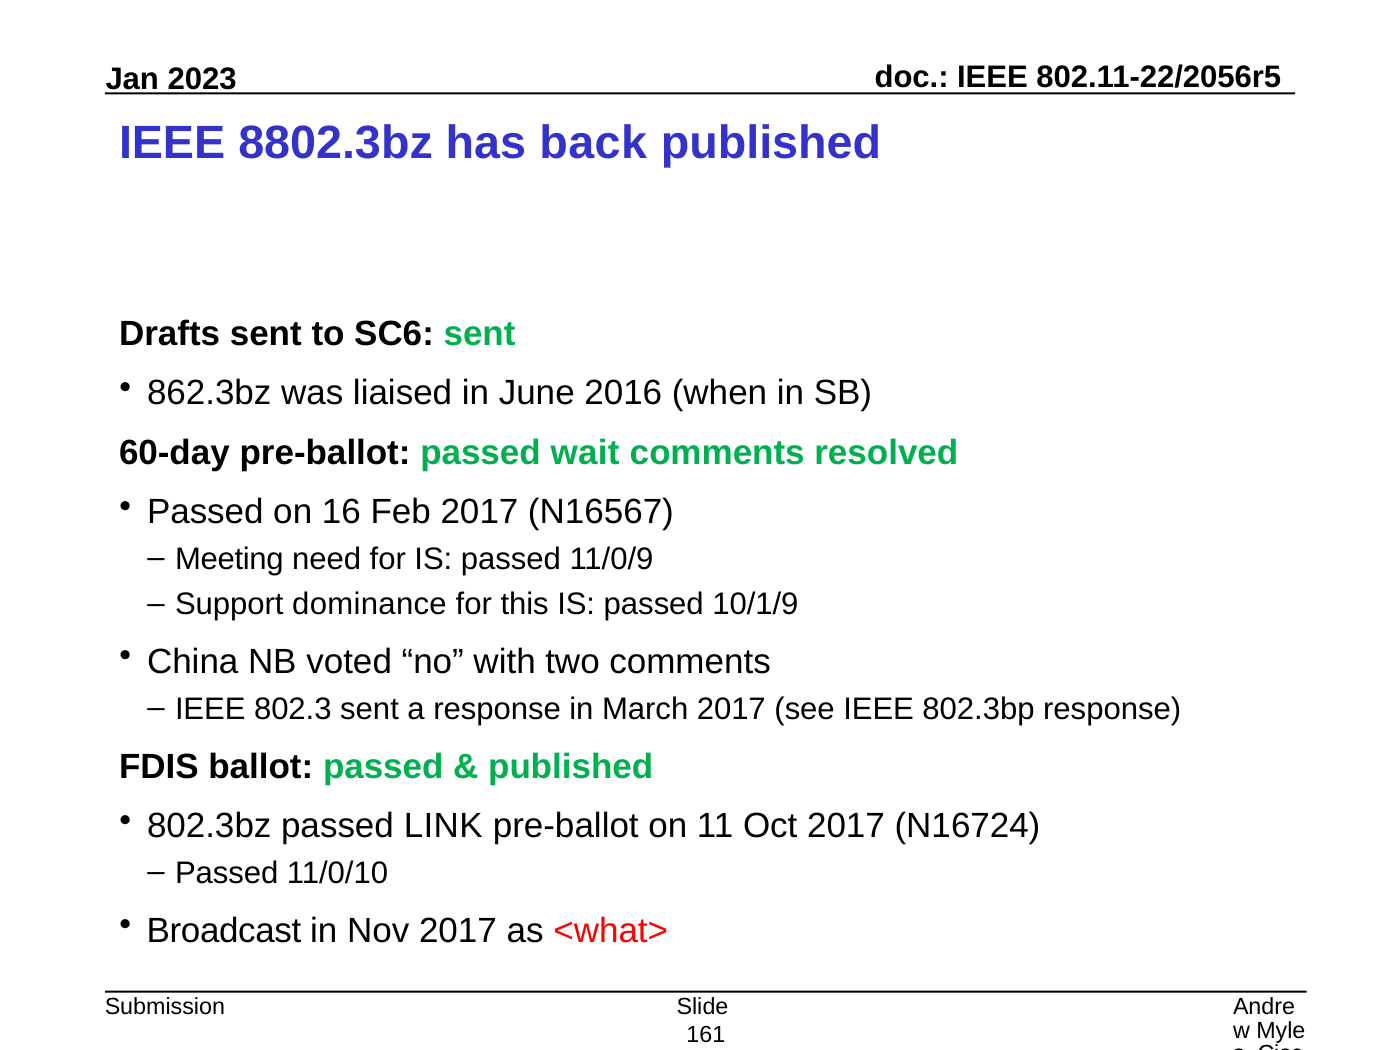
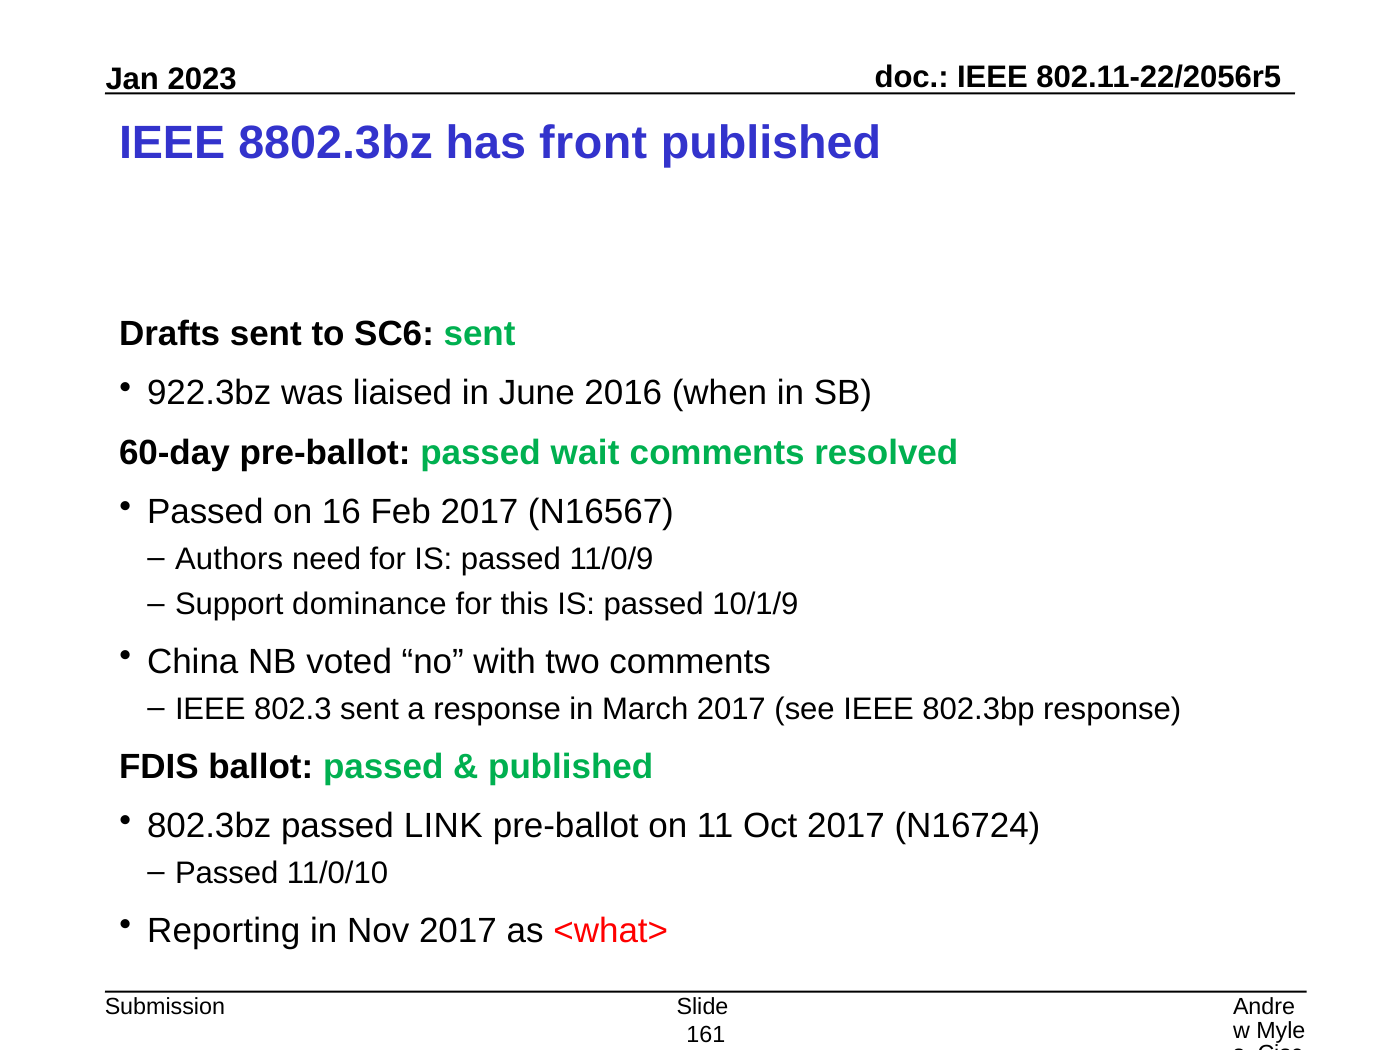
back: back -> front (593, 143)
862.3bz: 862.3bz -> 922.3bz (209, 393)
Meeting: Meeting -> Authors (229, 560)
Broadcast: Broadcast -> Reporting (224, 931)
